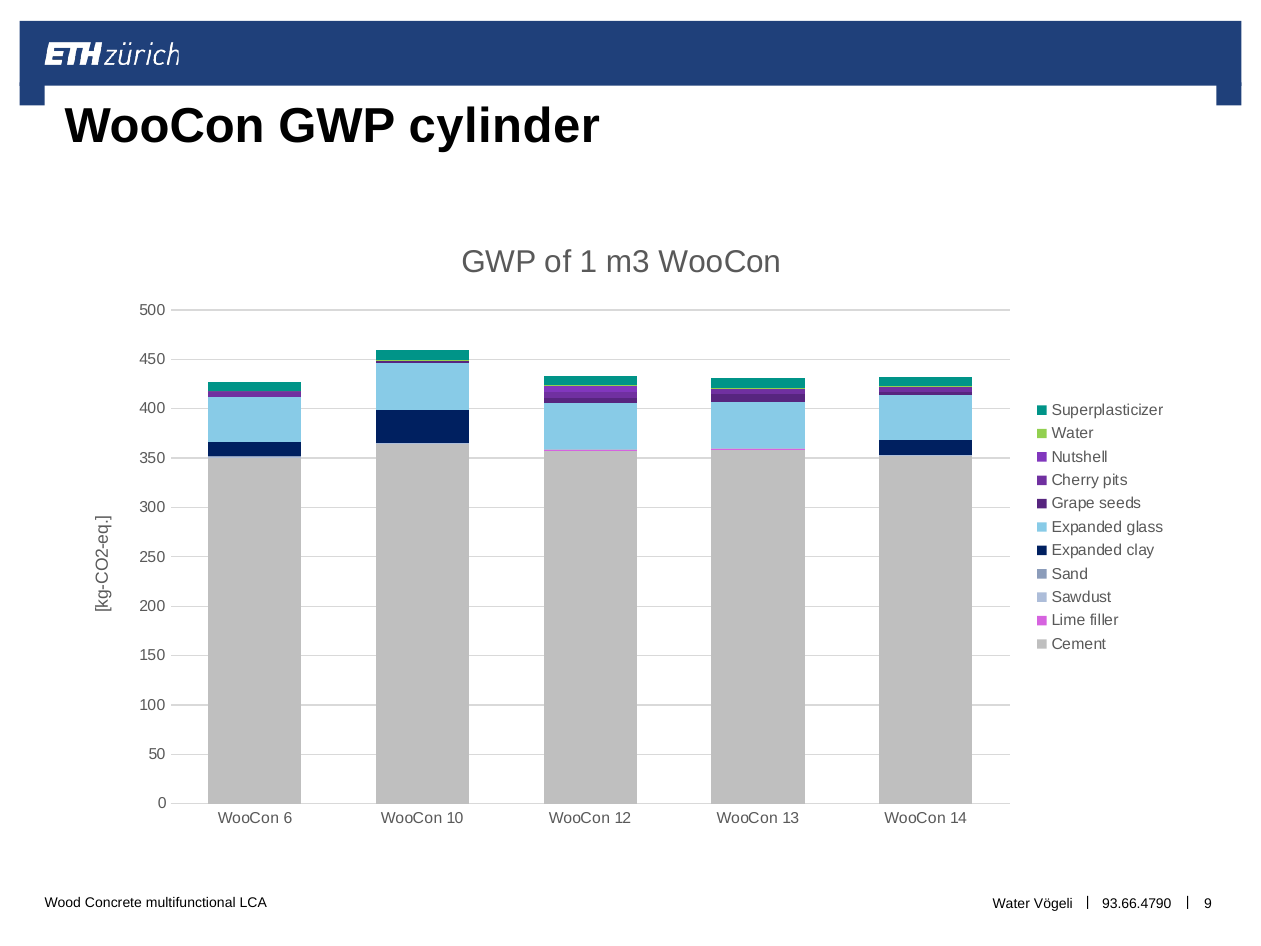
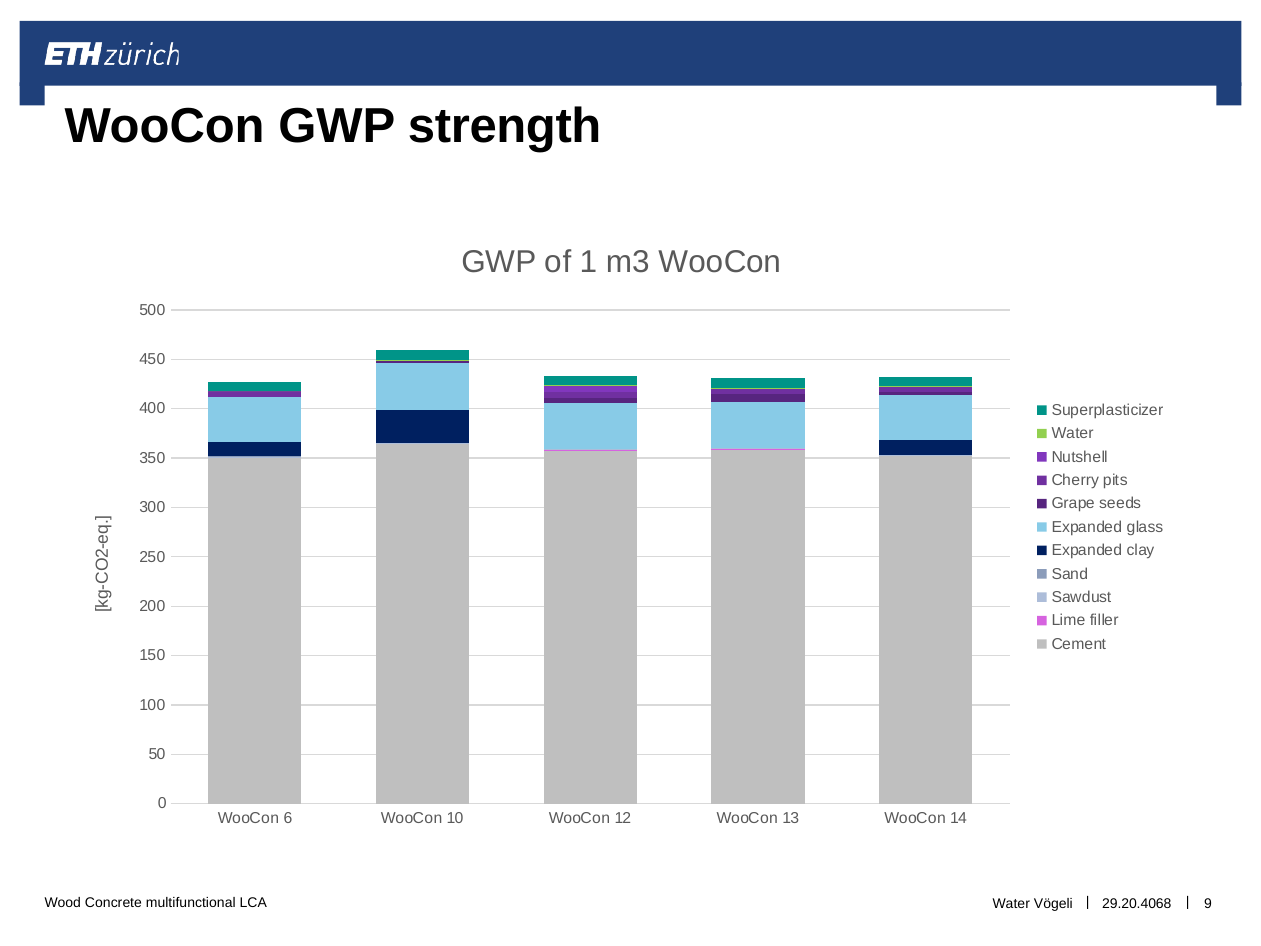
cylinder: cylinder -> strength (505, 126)
93.66.4790: 93.66.4790 -> 29.20.4068 (1137, 903)
